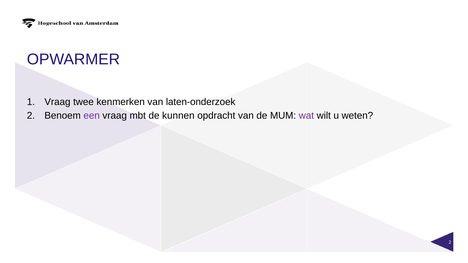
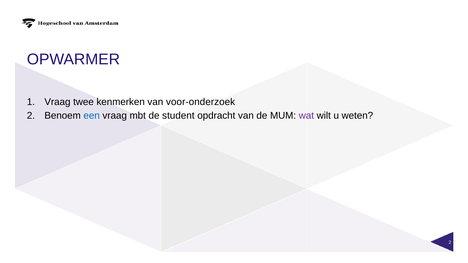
laten-onderzoek: laten-onderzoek -> voor-onderzoek (201, 102)
een colour: purple -> blue (92, 116)
kunnen: kunnen -> student (178, 116)
